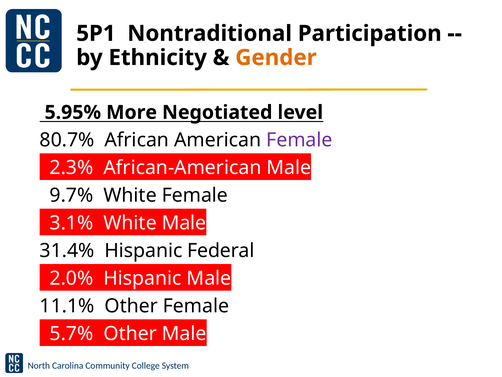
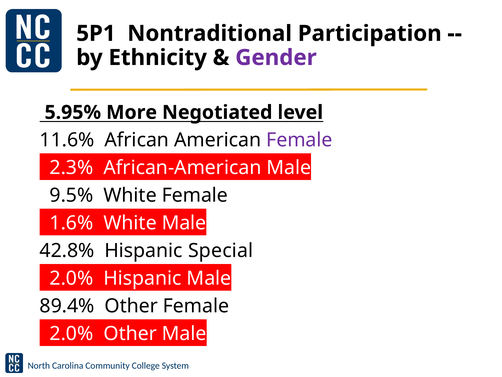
Gender colour: orange -> purple (276, 58)
80.7%: 80.7% -> 11.6% (67, 140)
9.7%: 9.7% -> 9.5% (72, 195)
3.1%: 3.1% -> 1.6% (72, 223)
31.4%: 31.4% -> 42.8% (67, 250)
Federal: Federal -> Special (221, 250)
11.1%: 11.1% -> 89.4% (67, 306)
5.7%: 5.7% -> 2.0% (72, 333)
